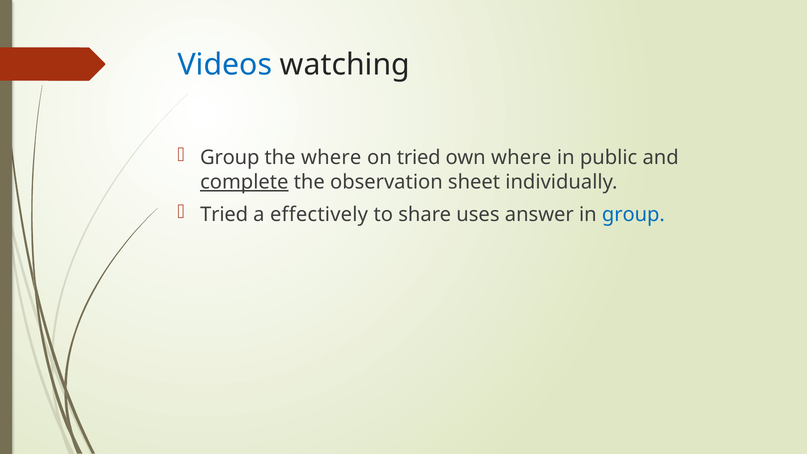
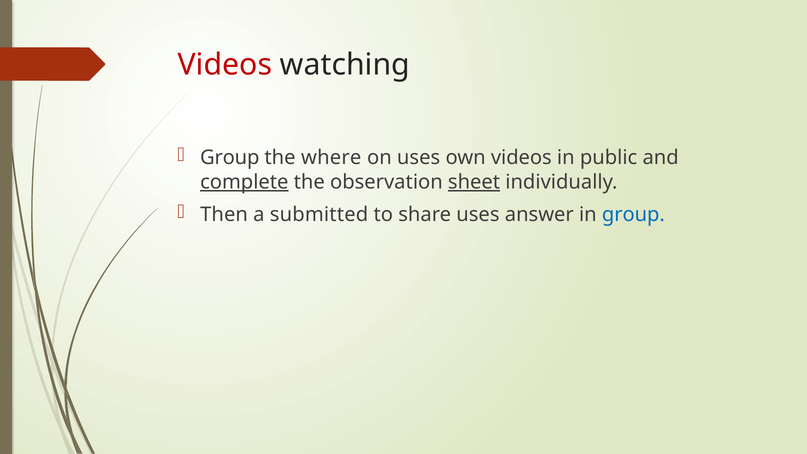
Videos colour: blue -> red (225, 65)
on tried: tried -> uses (419, 158)
own where: where -> videos (521, 158)
sheet underline: none -> present (474, 182)
Tried: Tried -> Then (224, 215)
effectively: effectively -> submitted (319, 215)
